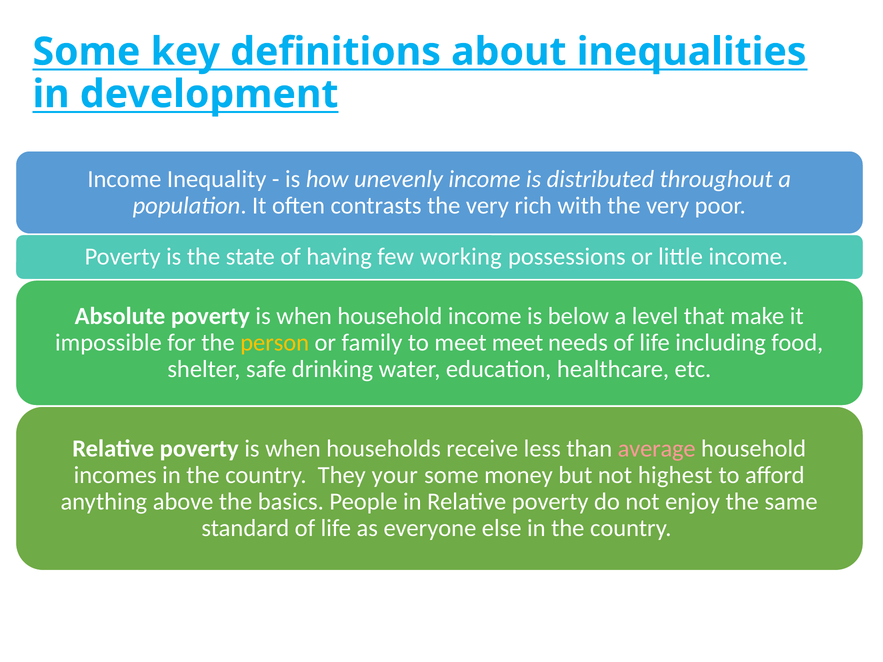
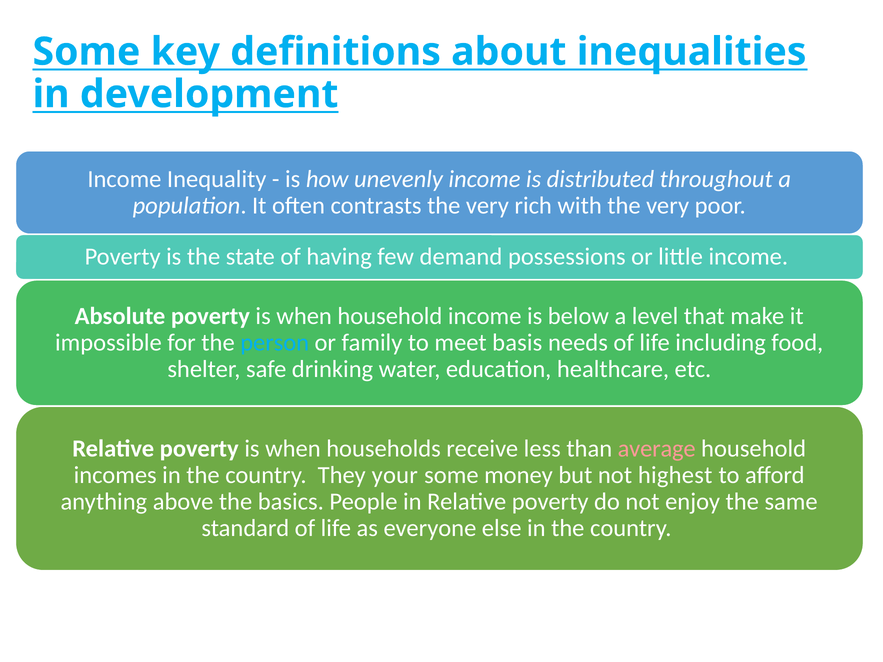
working: working -> demand (461, 257)
person colour: yellow -> light blue (275, 343)
meet meet: meet -> basis (517, 343)
